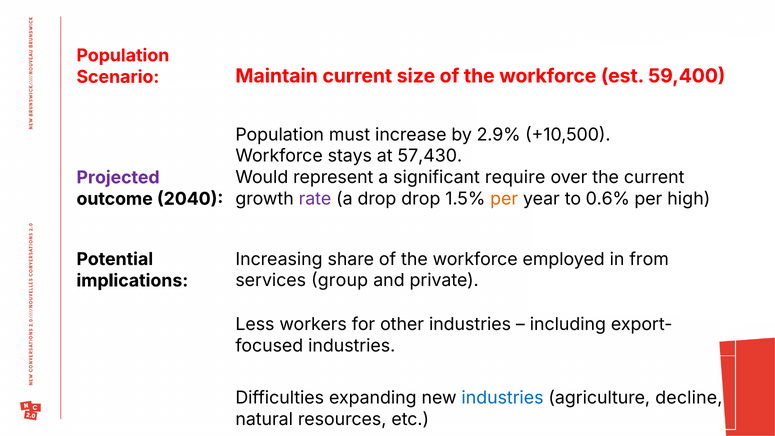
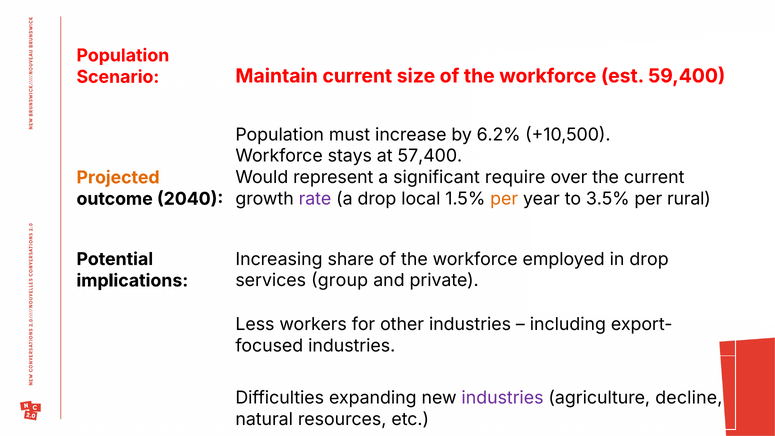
2.9%: 2.9% -> 6.2% (499, 135)
57,430: 57,430 -> 57,400 (430, 156)
Projected colour: purple -> orange (118, 177)
drop drop: drop -> local (421, 199)
0.6%: 0.6% -> 3.5% (608, 199)
high: high -> rural (689, 199)
in from: from -> drop (649, 259)
industries colour: blue -> purple (502, 398)
